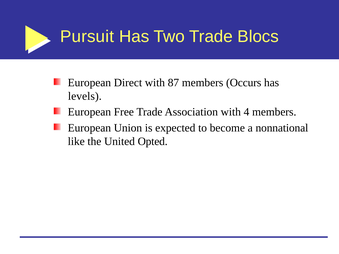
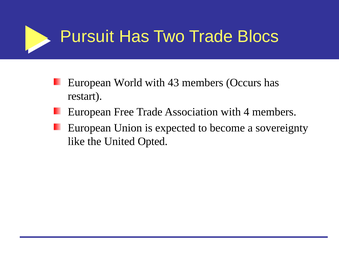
Direct: Direct -> World (128, 83)
87: 87 -> 43 (173, 83)
levels: levels -> restart (85, 96)
nonnational: nonnational -> sovereignty (282, 128)
